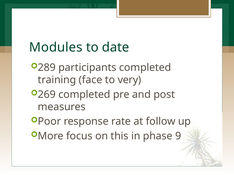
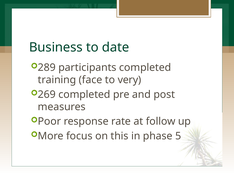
Modules: Modules -> Business (56, 47)
9: 9 -> 5 (178, 136)
